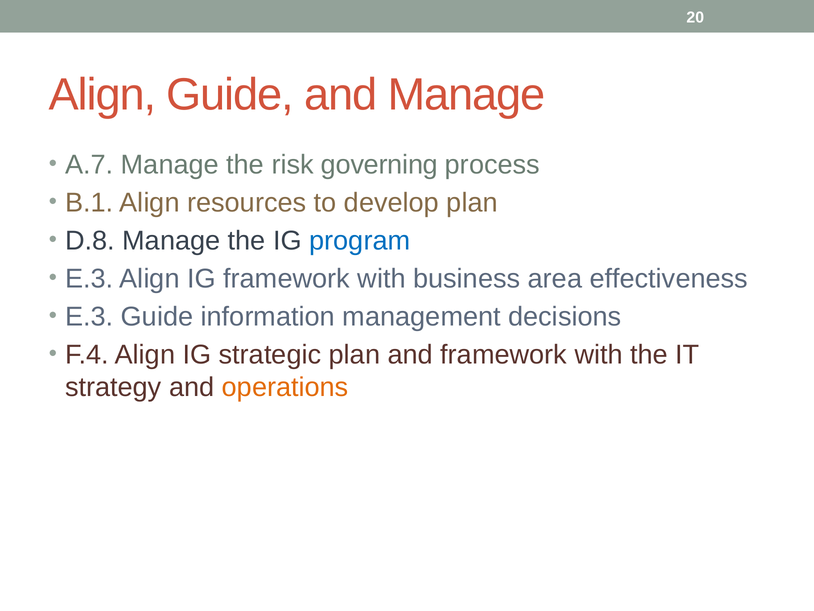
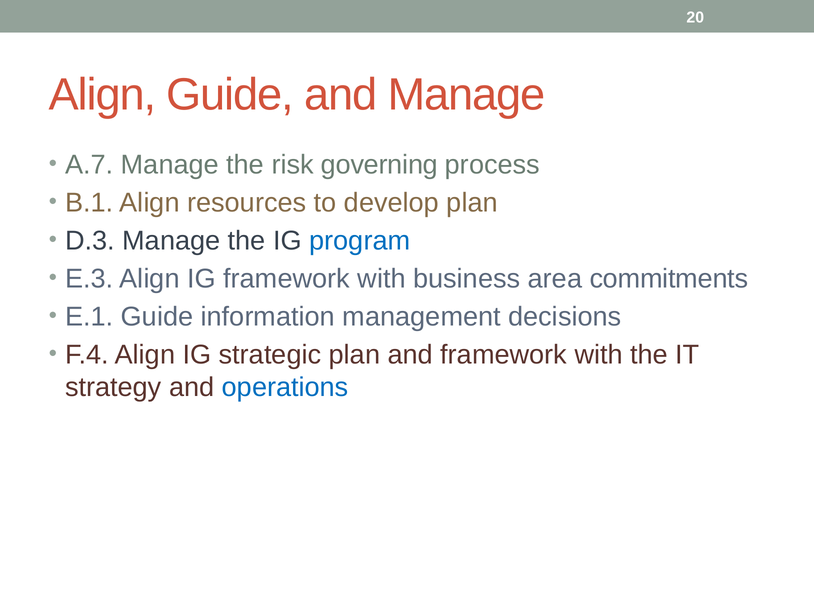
D.8: D.8 -> D.3 (90, 241)
effectiveness: effectiveness -> commitments (669, 279)
E.3: E.3 -> E.1 (89, 317)
operations colour: orange -> blue (285, 387)
